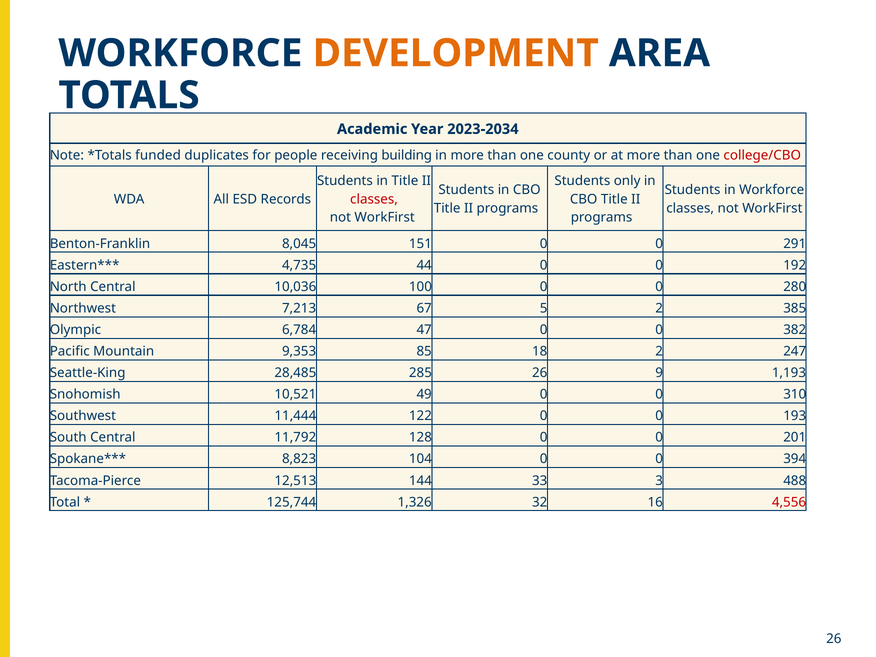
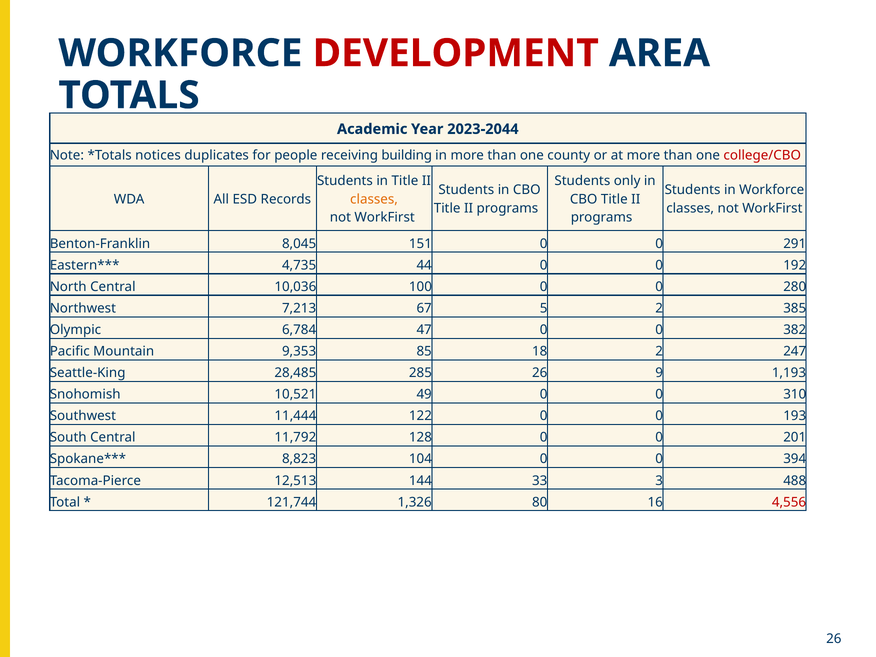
DEVELOPMENT colour: orange -> red (456, 53)
2023-2034: 2023-2034 -> 2023-2044 (483, 129)
funded: funded -> notices (158, 155)
classes colour: red -> orange (374, 199)
125,744: 125,744 -> 121,744 (291, 502)
32: 32 -> 80 (540, 502)
